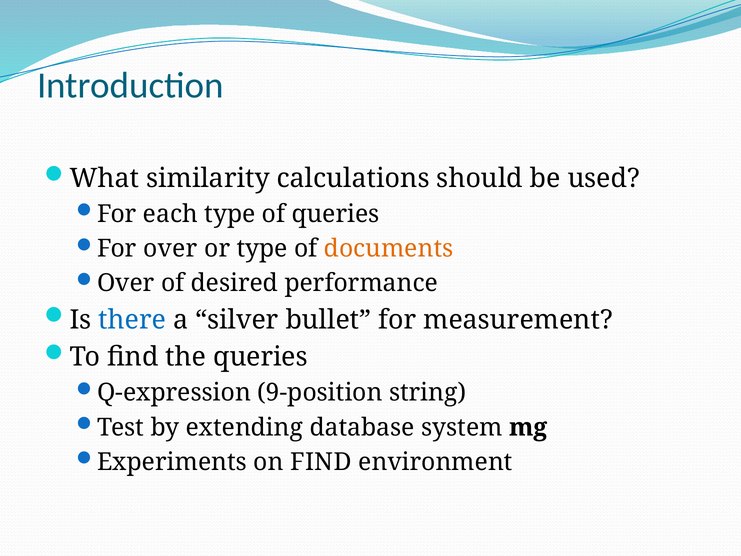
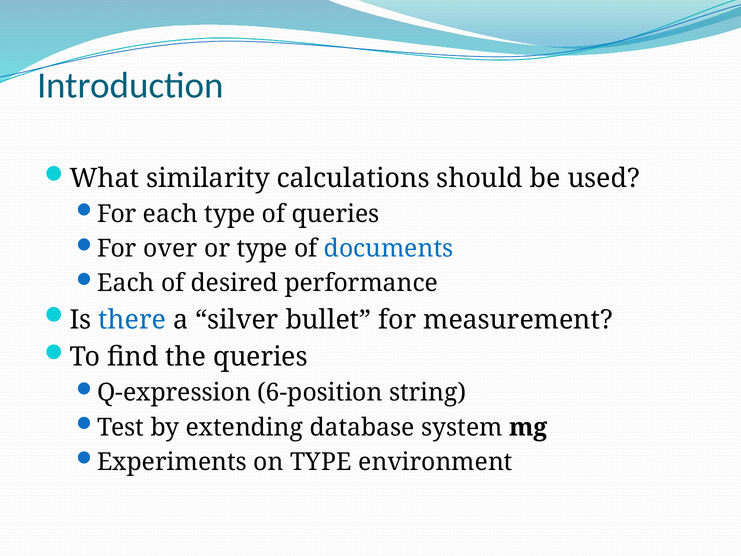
documents colour: orange -> blue (389, 249)
Over: Over -> Each (126, 283)
9-position: 9-position -> 6-position (320, 393)
on FIND: FIND -> TYPE (321, 462)
